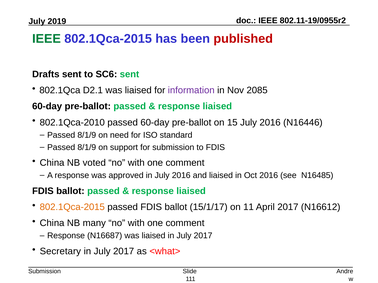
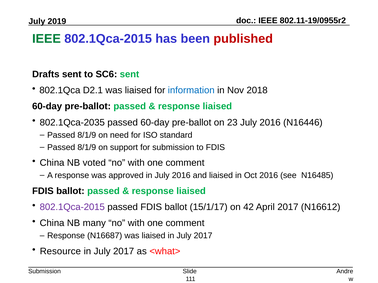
information colour: purple -> blue (191, 90)
2085: 2085 -> 2018 (257, 90)
802.1Qca-2010: 802.1Qca-2010 -> 802.1Qca-2035 (72, 123)
15: 15 -> 23 (232, 123)
802.1Qca-2015 colour: orange -> purple (72, 207)
11: 11 -> 42 (249, 207)
Secretary: Secretary -> Resource (60, 252)
